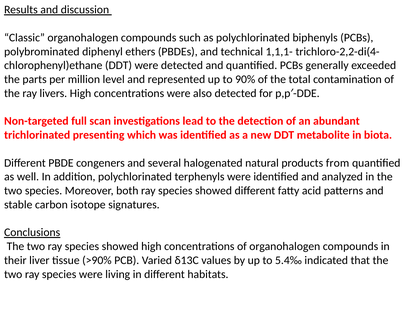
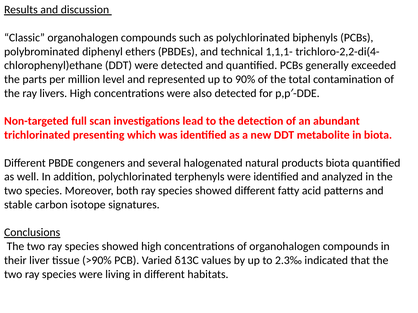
products from: from -> biota (338, 163)
5.4‰: 5.4‰ -> 2.3‰ (288, 261)
